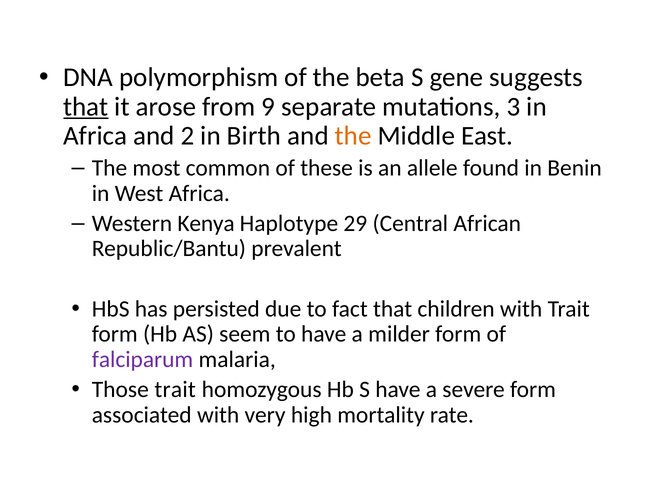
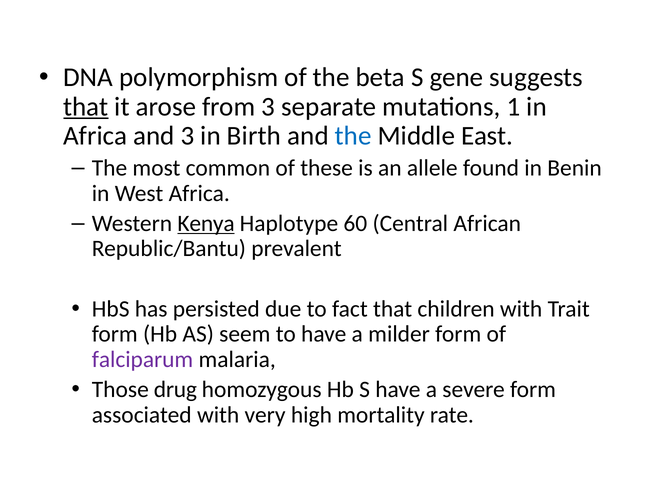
from 9: 9 -> 3 (268, 107)
3: 3 -> 1 (513, 107)
and 2: 2 -> 3 (188, 136)
the colour: orange -> blue (353, 136)
Kenya underline: none -> present (206, 223)
29: 29 -> 60 (355, 223)
Those trait: trait -> drug (175, 389)
